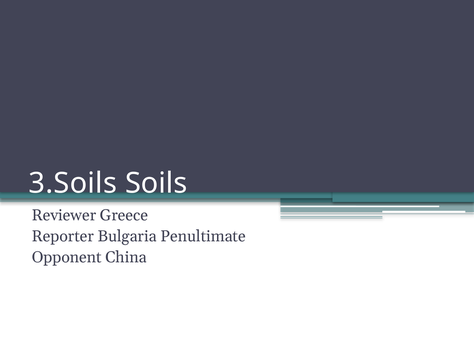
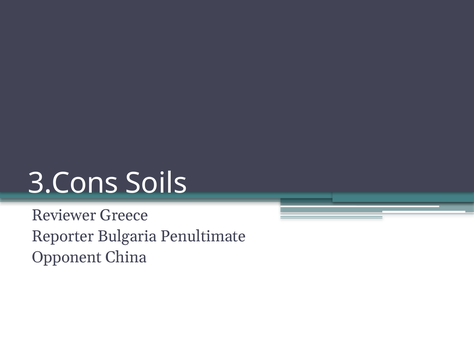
3.Soils: 3.Soils -> 3.Cons (73, 183)
